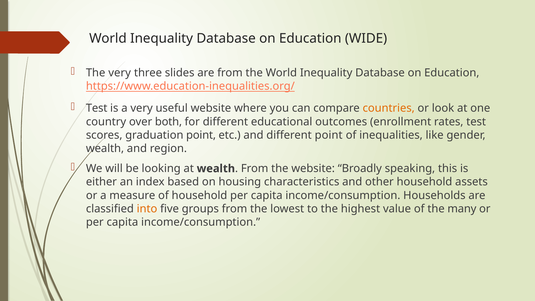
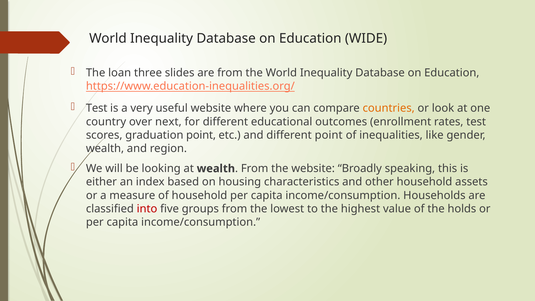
The very: very -> loan (120, 73)
both: both -> next (168, 122)
into colour: orange -> red (147, 209)
many: many -> holds (462, 209)
